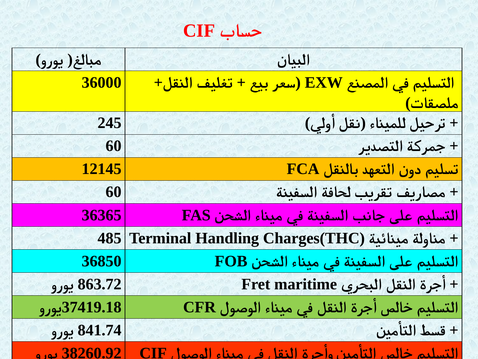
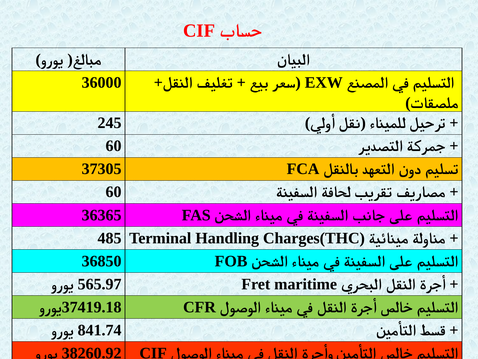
12145: 12145 -> 37305 (102, 169)
863.72: 863.72 -> 565.97 (100, 284)
